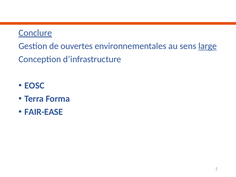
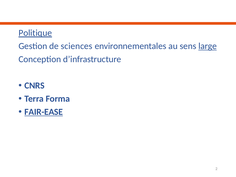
Conclure: Conclure -> Politique (35, 33)
ouvertes: ouvertes -> sciences (77, 46)
EOSC: EOSC -> CNRS (34, 86)
FAIR-EASE underline: none -> present (44, 112)
